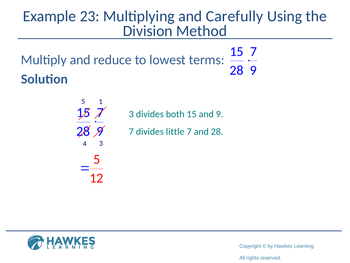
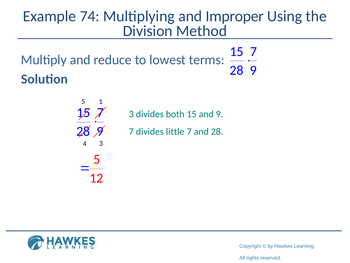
23: 23 -> 74 (90, 16)
Carefully: Carefully -> Improper (235, 16)
